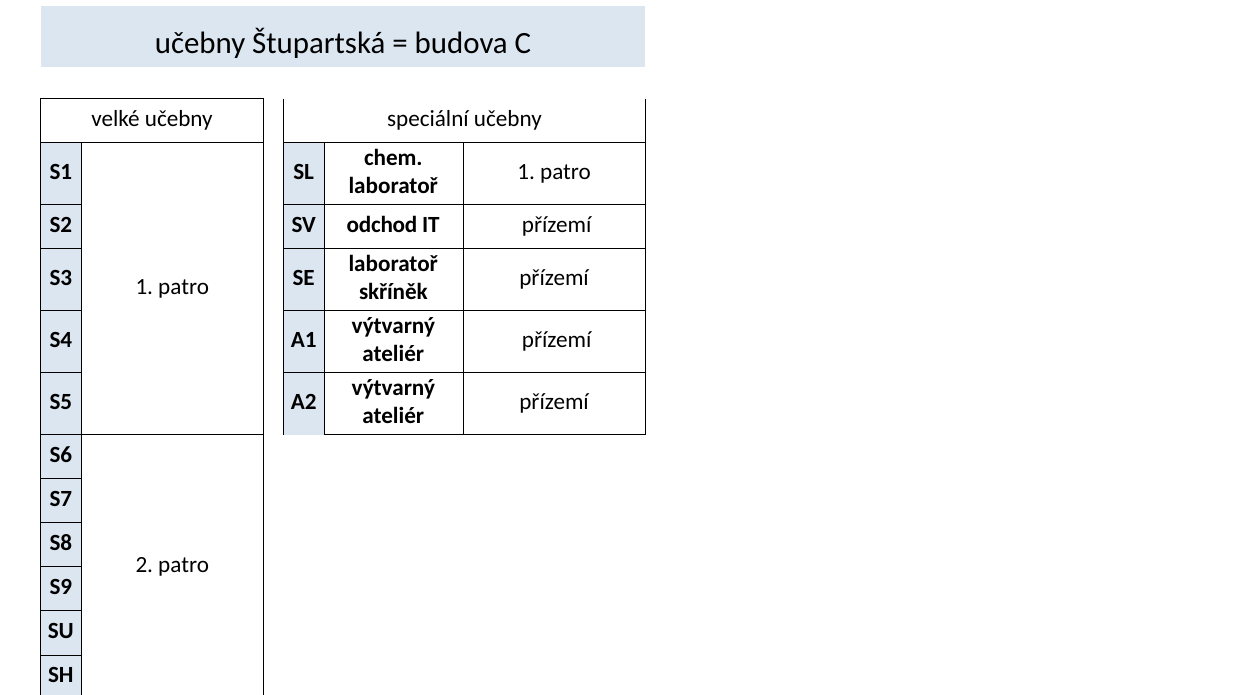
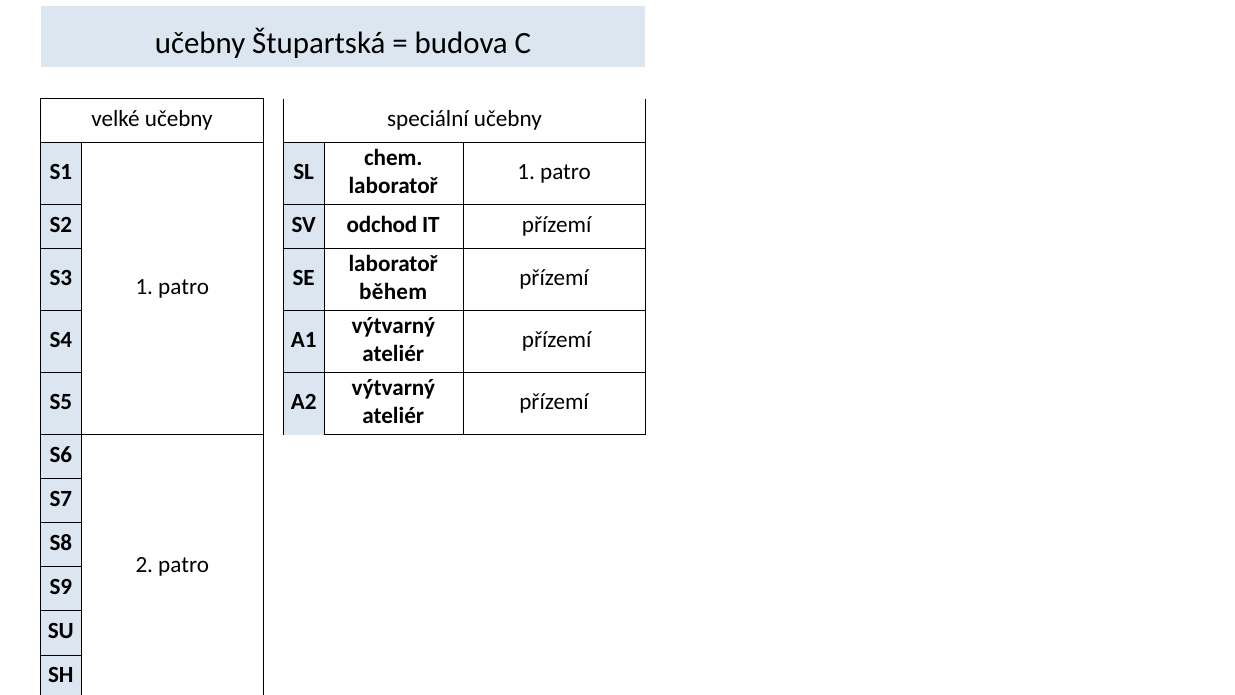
skříněk: skříněk -> během (393, 292)
